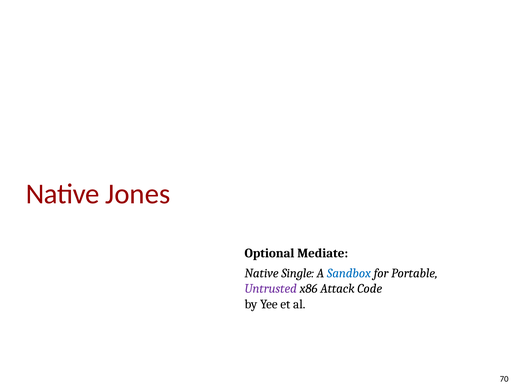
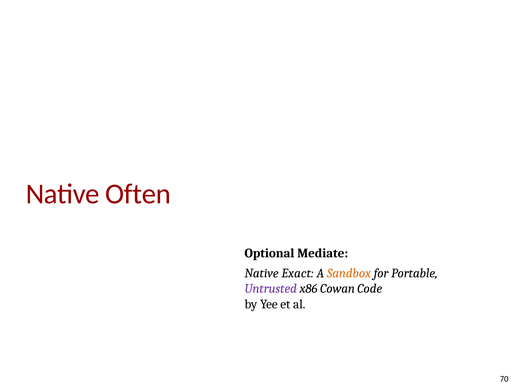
Jones: Jones -> Often (138, 194)
Single: Single -> Exact (298, 273)
Sandbox colour: blue -> orange (349, 273)
Attack: Attack -> Cowan (337, 288)
